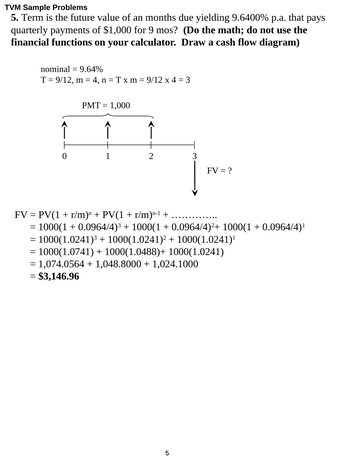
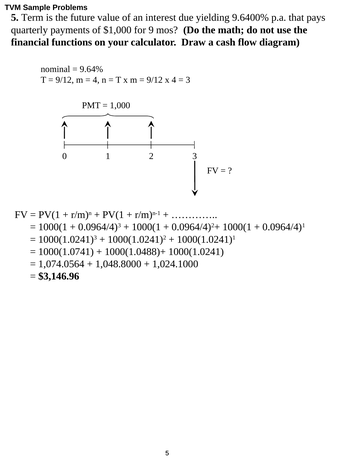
months: months -> interest (161, 18)
